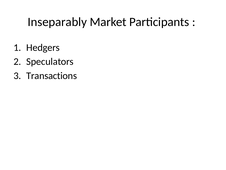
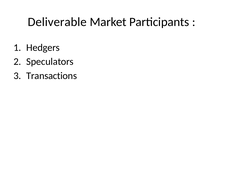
Inseparably: Inseparably -> Deliverable (57, 22)
